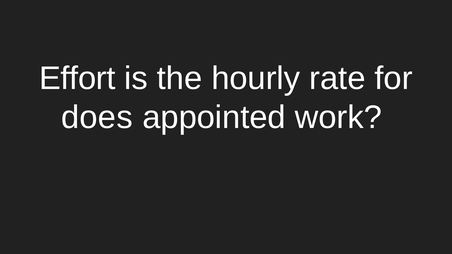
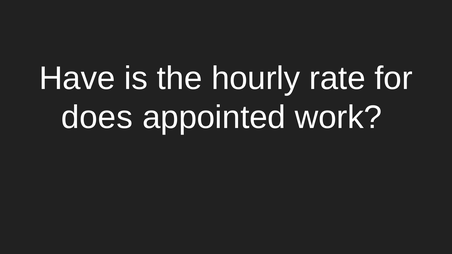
Effort: Effort -> Have (77, 78)
